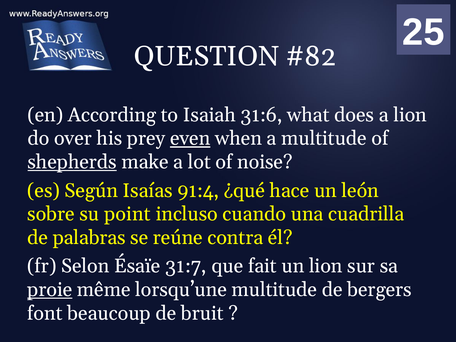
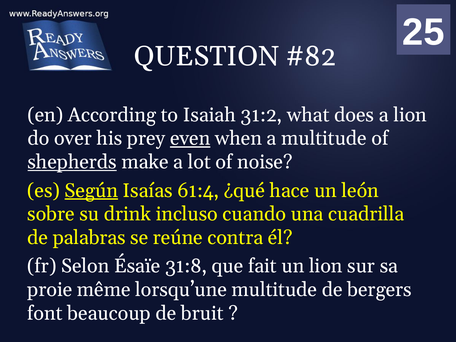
31:6: 31:6 -> 31:2 (261, 115)
Según underline: none -> present (91, 191)
91:4: 91:4 -> 61:4 (198, 191)
point: point -> drink (127, 214)
31:7: 31:7 -> 31:8 (186, 266)
proie underline: present -> none (50, 290)
